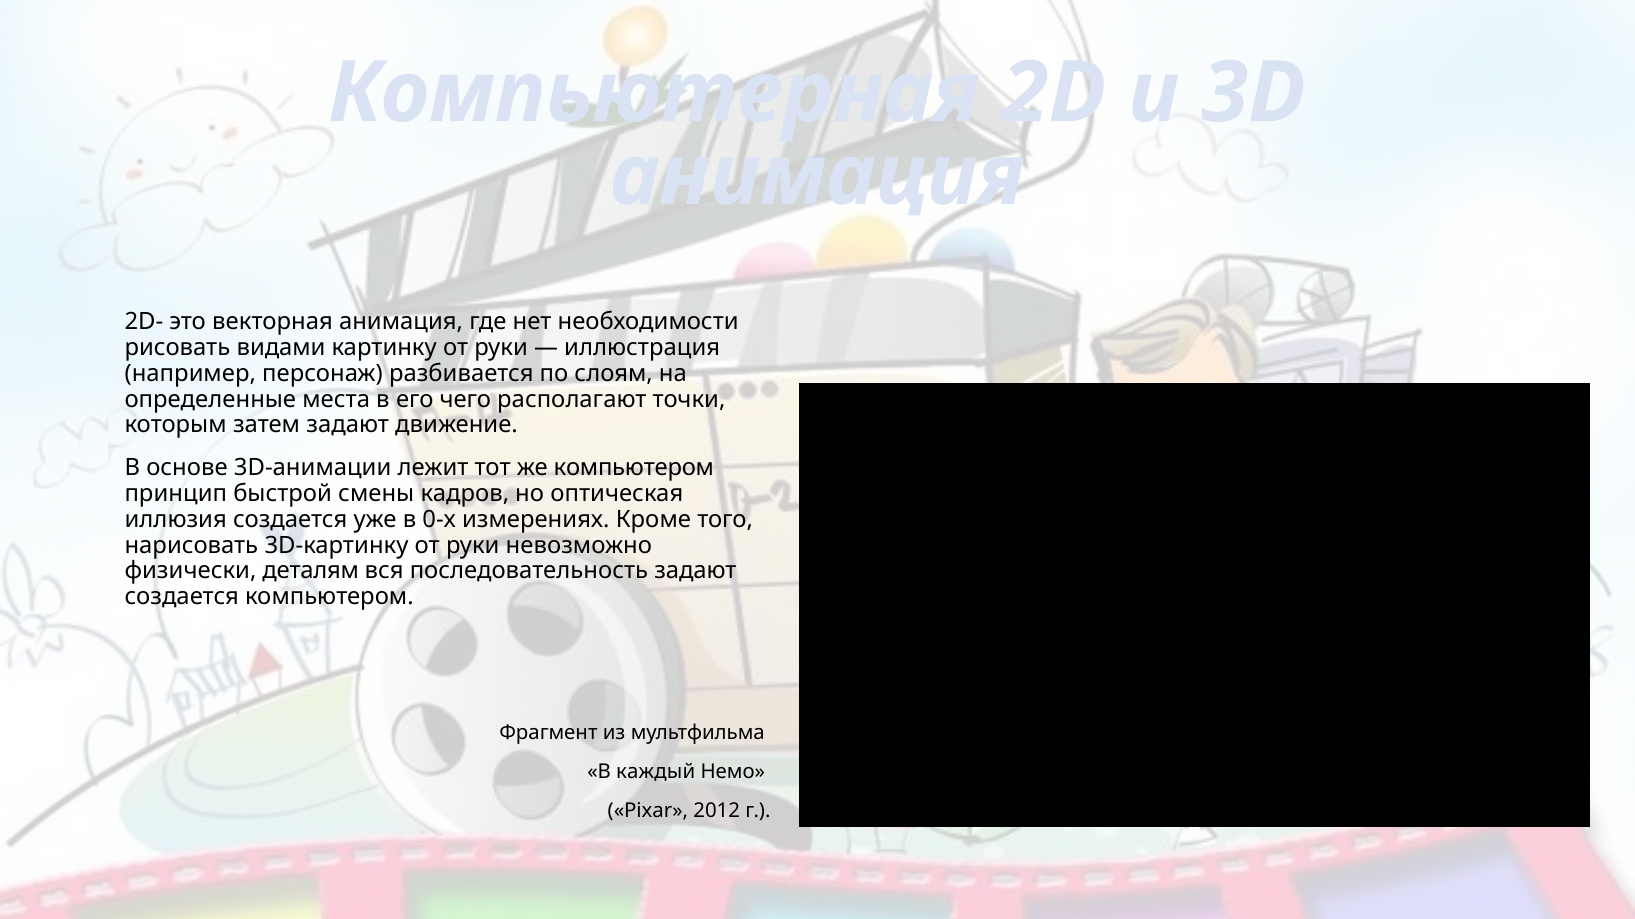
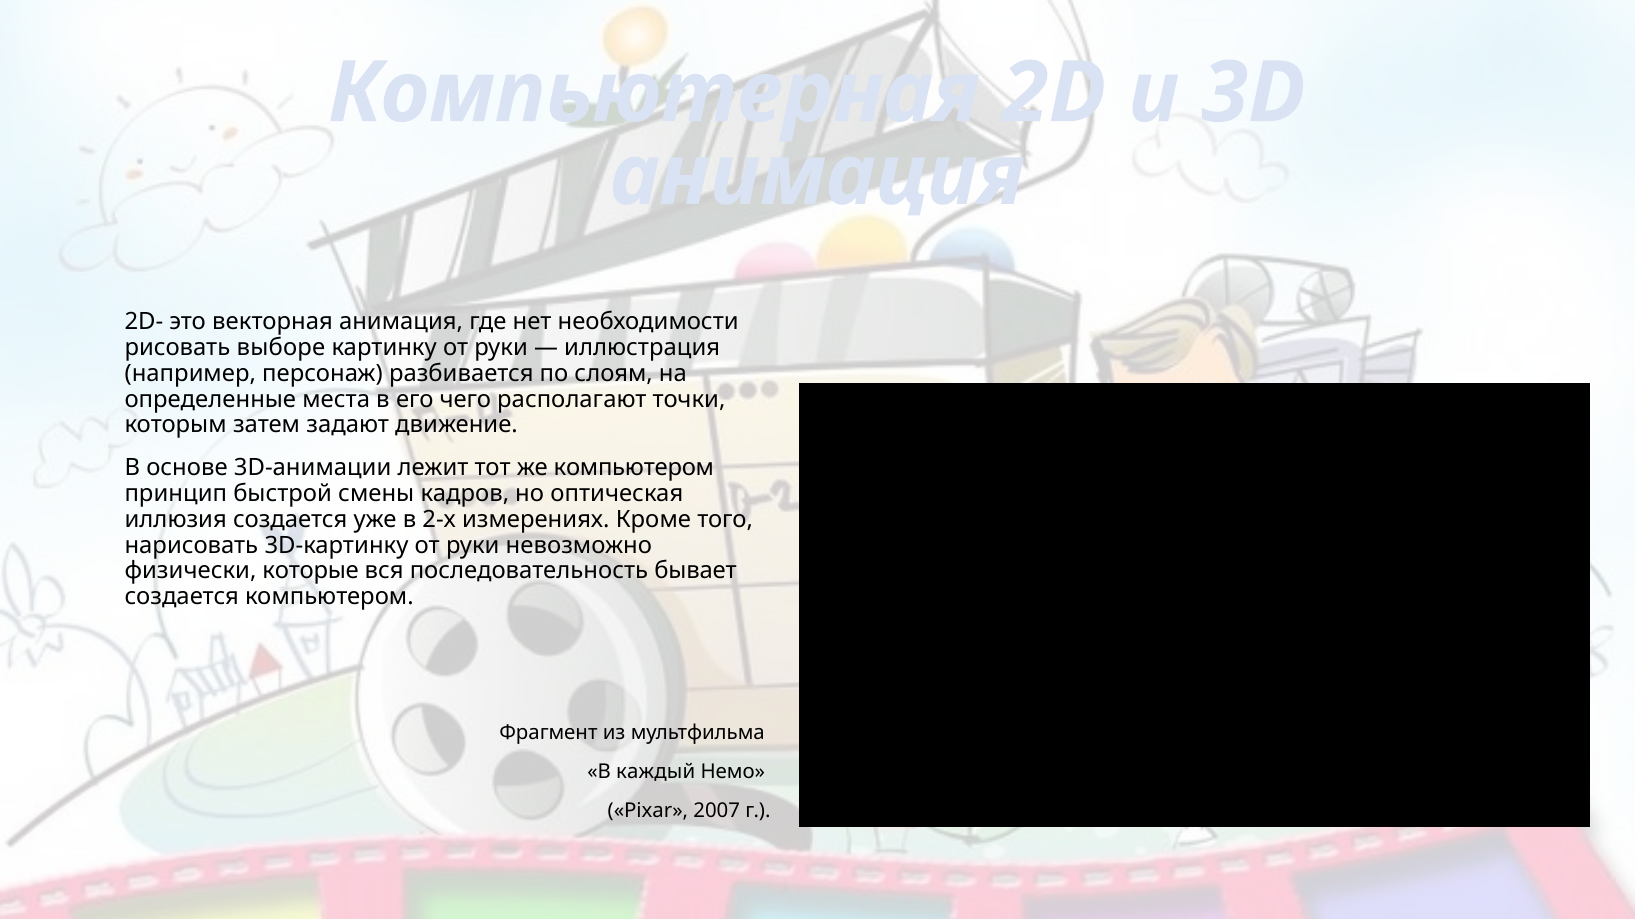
видами: видами -> выборе (281, 348)
0-х: 0-х -> 2-х (439, 520)
деталям: деталям -> которые (311, 571)
последовательность задают: задают -> бывает (696, 571)
2012: 2012 -> 2007 (717, 812)
